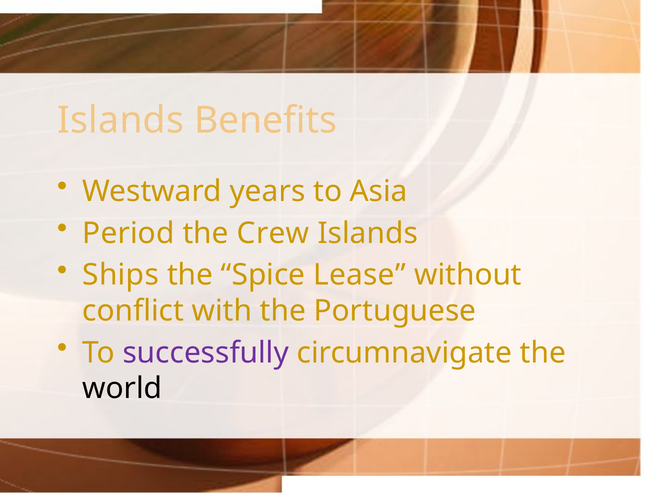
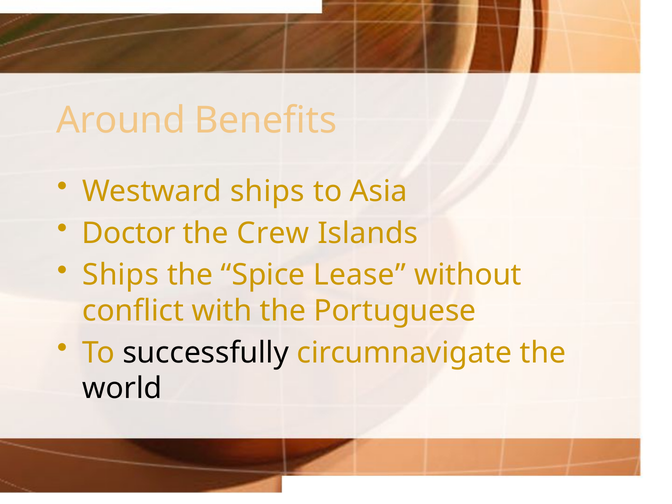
Islands: Islands -> Around (121, 120)
Westward years: years -> ships (267, 191)
Period: Period -> Doctor (129, 233)
successfully colour: purple -> black (206, 353)
